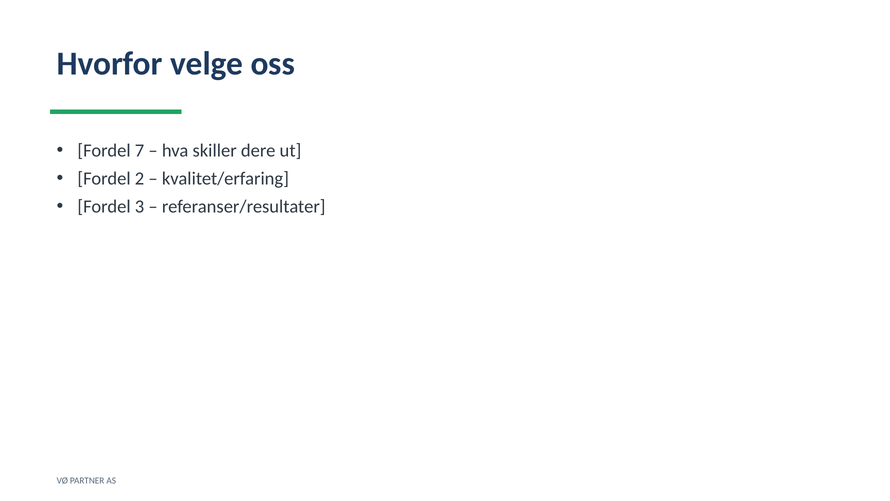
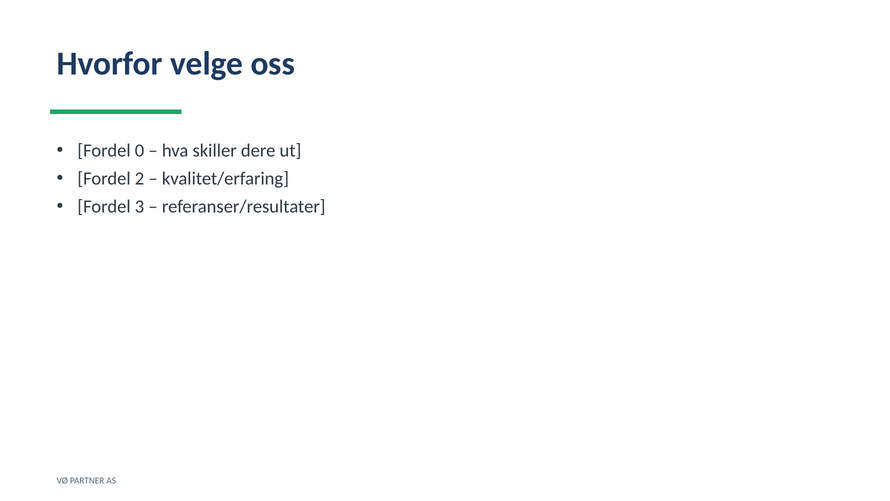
7: 7 -> 0 (140, 151)
